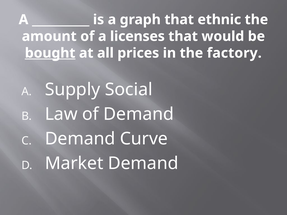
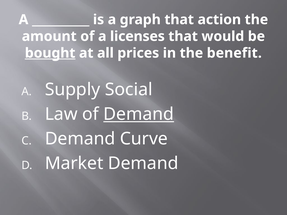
ethnic: ethnic -> action (219, 20)
factory: factory -> benefit (234, 53)
Demand underline: none -> present (139, 114)
